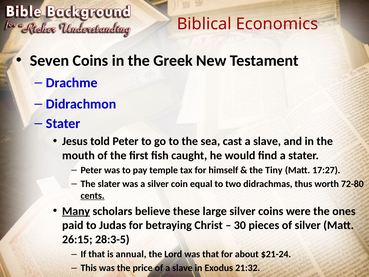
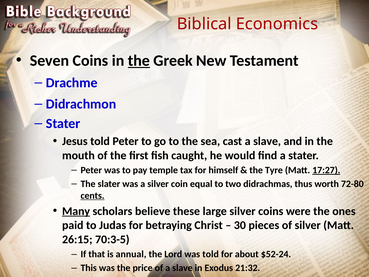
the underline: none -> present (139, 61)
Tiny: Tiny -> Tyre (274, 170)
17:27 underline: none -> present (326, 170)
28:3-5: 28:3-5 -> 70:3-5 (112, 239)
was that: that -> told (211, 254)
$21-24: $21-24 -> $52-24 (276, 254)
